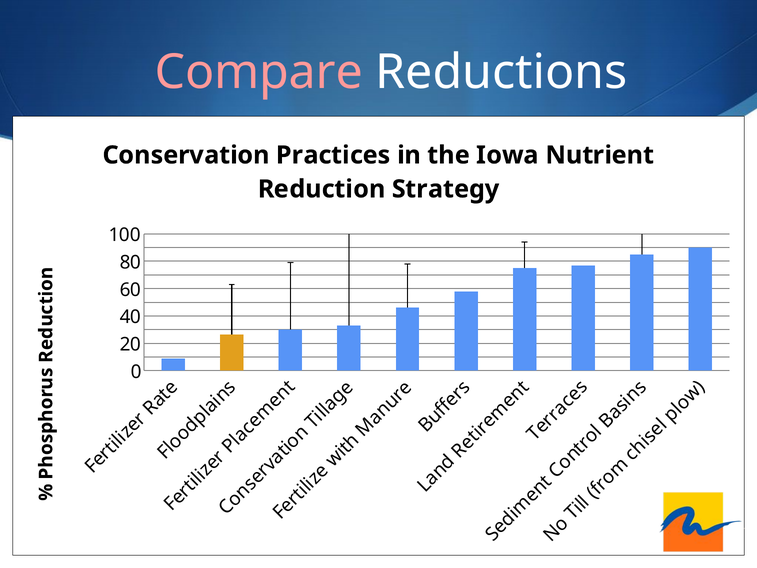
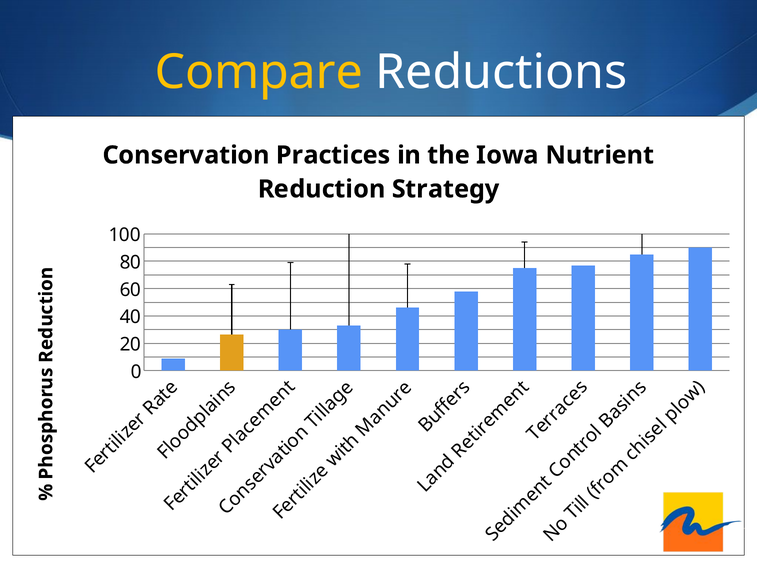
Compare colour: pink -> yellow (259, 72)
